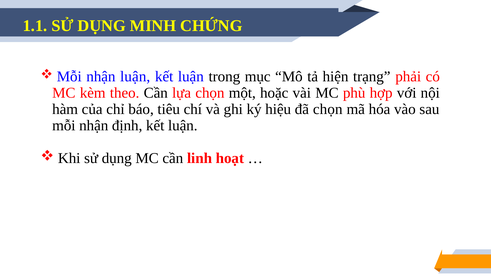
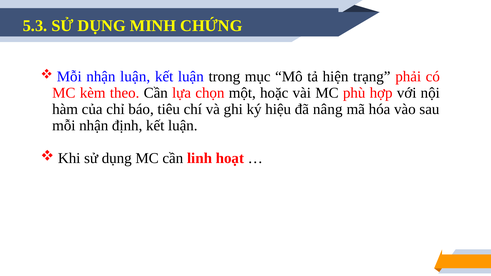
1.1: 1.1 -> 5.3 (35, 26)
đã chọn: chọn -> nâng (328, 109)
